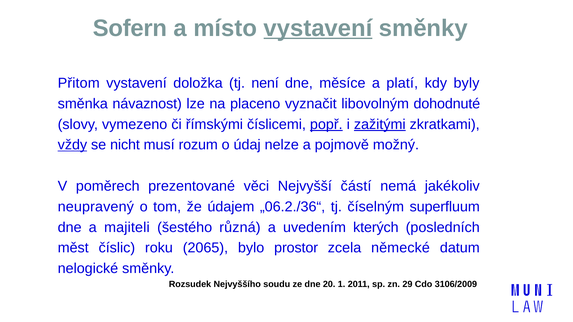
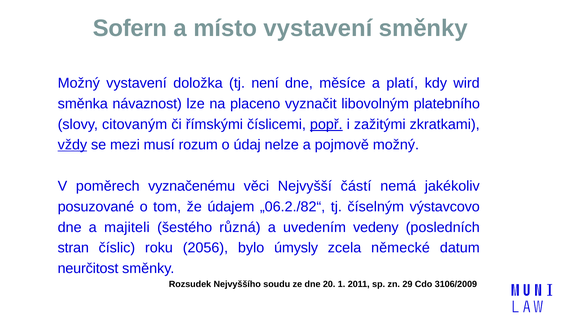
vystavení underline: present -> none (318, 28)
Přitom: Přitom -> Možný (79, 83)
byly: byly -> wird (467, 83)
dohodnuté: dohodnuté -> platebního (447, 104)
vymezeno: vymezeno -> citovaným (135, 124)
zažitými underline: present -> none (380, 124)
nicht: nicht -> mezi (125, 145)
prezentované: prezentované -> vyznačenému (192, 186)
neupravený: neupravený -> posuzované (96, 207)
„06.2./36“: „06.2./36“ -> „06.2./82“ (293, 207)
superfluum: superfluum -> výstavcovo (445, 207)
kterých: kterých -> vedeny (376, 228)
měst: měst -> stran (73, 248)
2065: 2065 -> 2056 (205, 248)
prostor: prostor -> úmysly (296, 248)
nelogické: nelogické -> neurčitost (88, 269)
